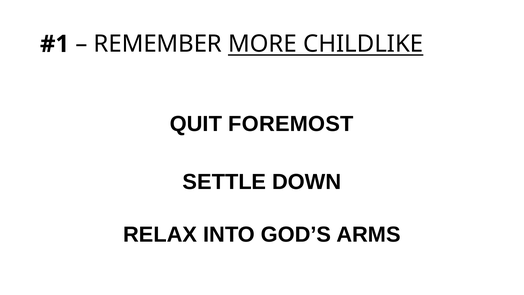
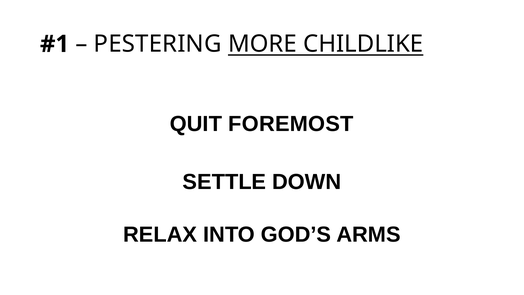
REMEMBER: REMEMBER -> PESTERING (158, 44)
